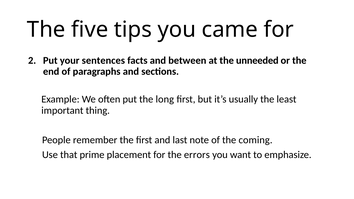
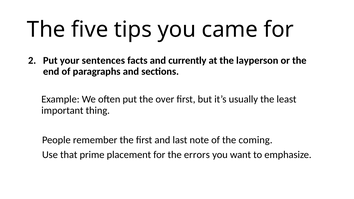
between: between -> currently (187, 60)
unneeded: unneeded -> layperson (257, 60)
long: long -> over (165, 99)
